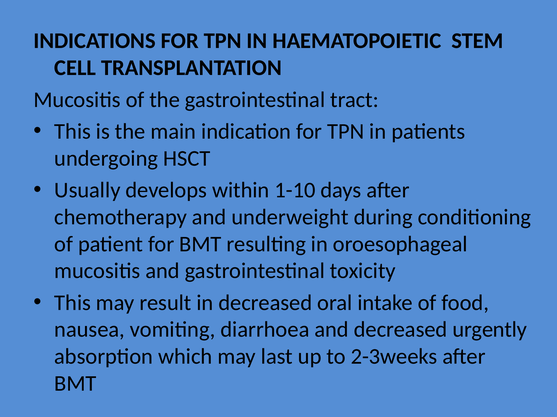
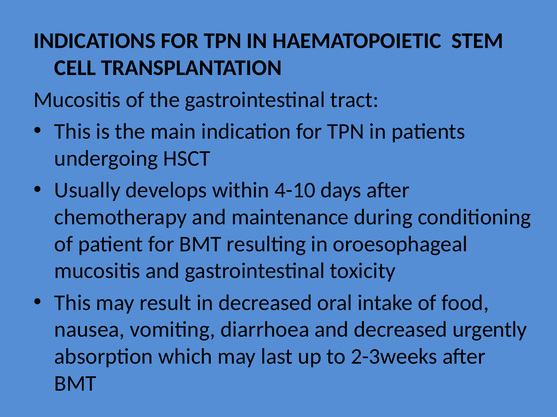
1-10: 1-10 -> 4-10 (295, 191)
underweight: underweight -> maintenance (290, 217)
